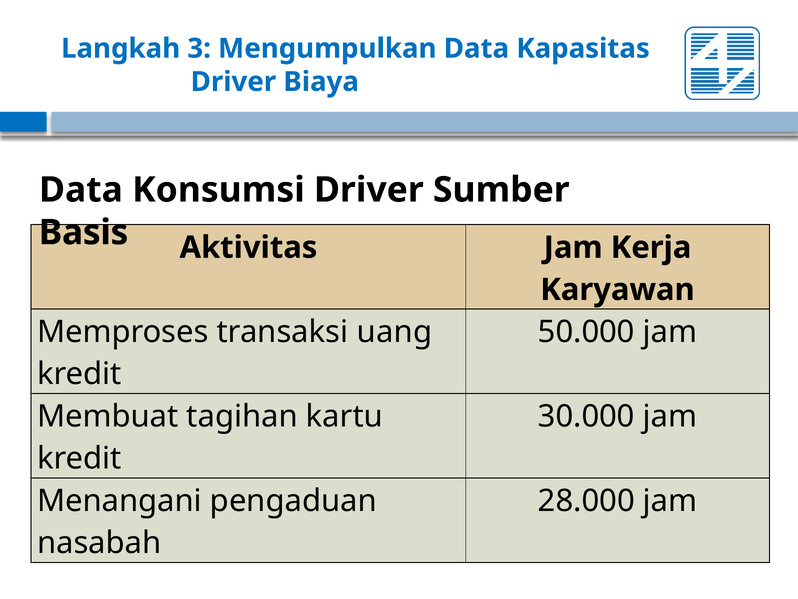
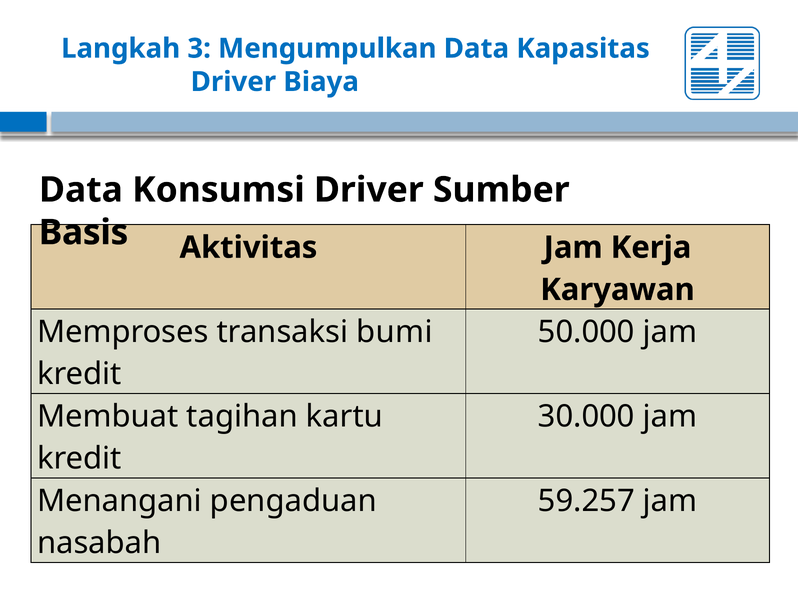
uang: uang -> bumi (395, 332)
28.000: 28.000 -> 59.257 (586, 500)
